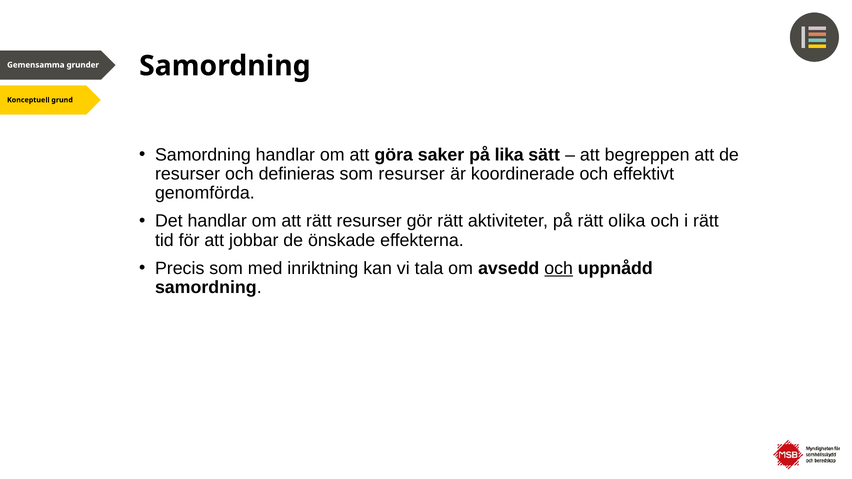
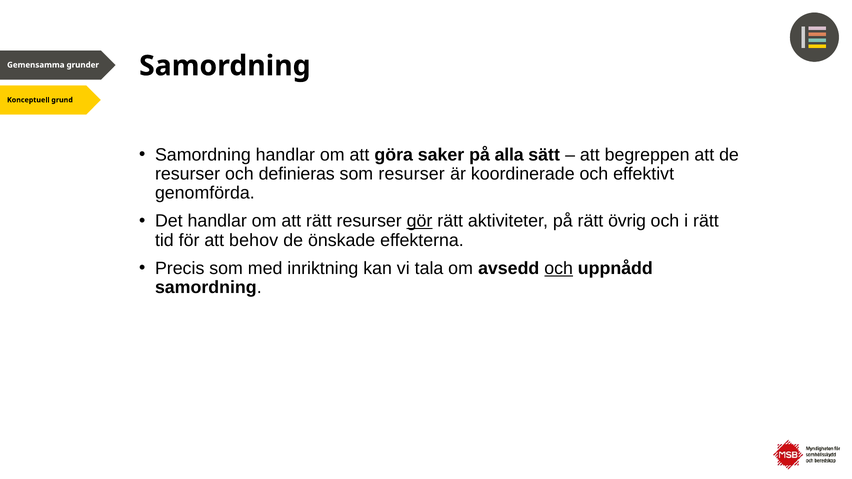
lika: lika -> alla (509, 155)
gör underline: none -> present (420, 221)
olika: olika -> övrig (627, 221)
jobbar: jobbar -> behov (254, 240)
